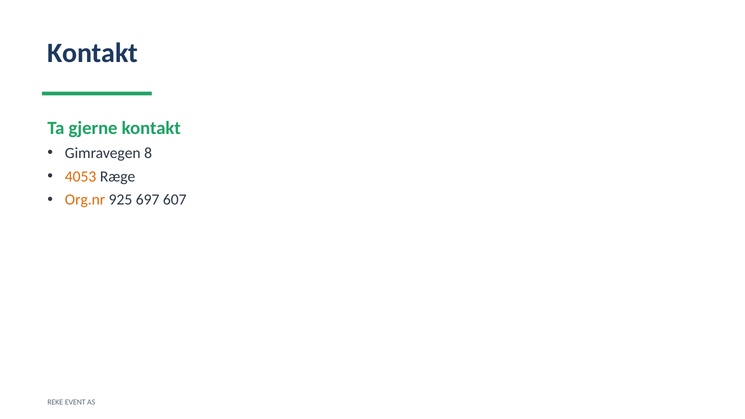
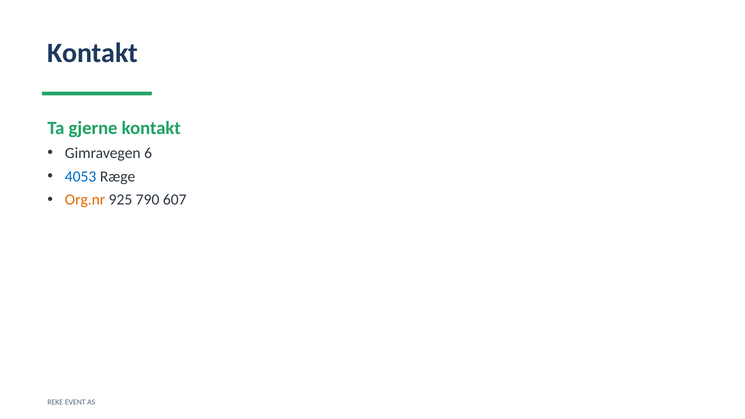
8: 8 -> 6 (148, 153)
4053 colour: orange -> blue (81, 176)
697: 697 -> 790 (148, 200)
